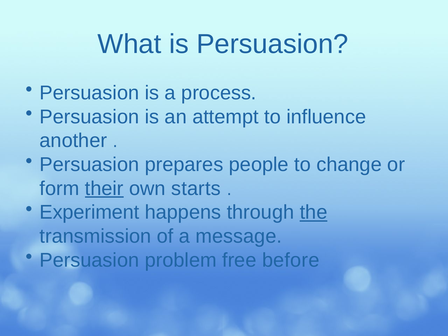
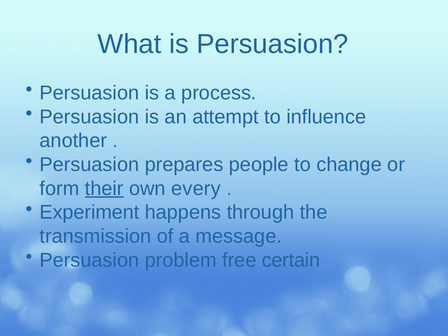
starts: starts -> every (196, 188)
the underline: present -> none (314, 212)
before: before -> certain (291, 260)
